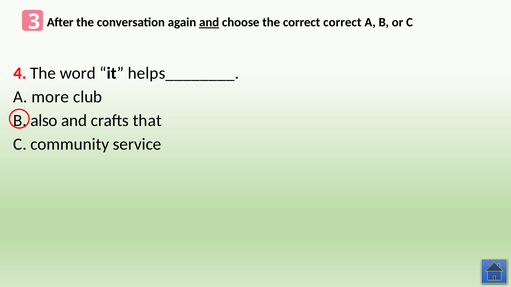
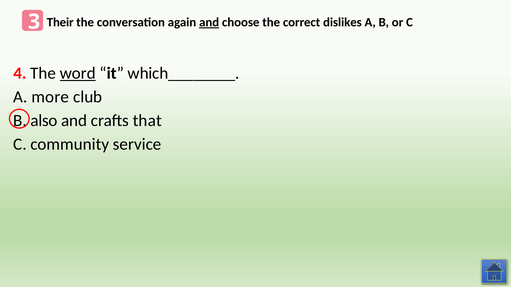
After: After -> Their (60, 22)
correct correct: correct -> dislikes (342, 22)
word underline: none -> present (78, 73)
helps________: helps________ -> which________ (184, 73)
